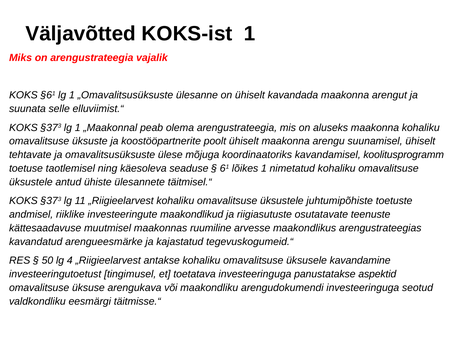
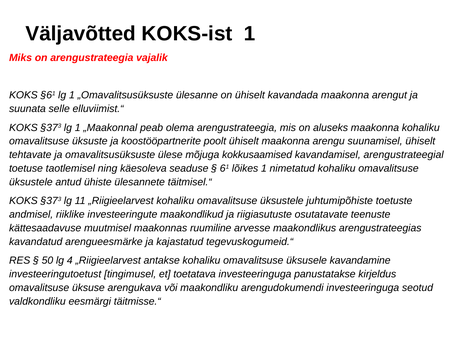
koordinaatoriks: koordinaatoriks -> kokkusaamised (257, 155)
koolitusprogramm: koolitusprogramm -> arengustrateegial (404, 155)
aspektid: aspektid -> kirjeldus (377, 274)
